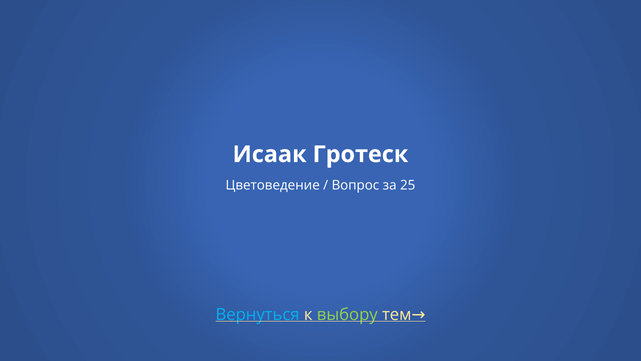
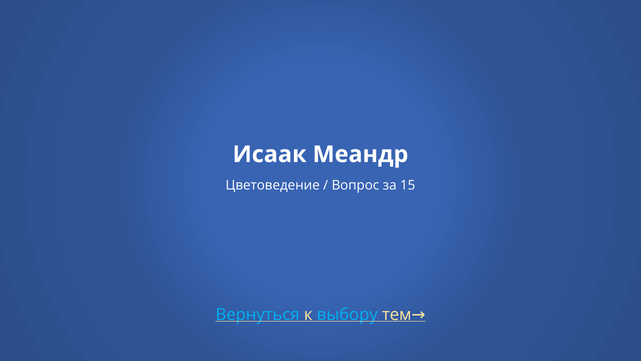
Гротеск: Гротеск -> Меандр (360, 154)
25: 25 -> 15 (408, 185)
выбору colour: light green -> light blue (347, 314)
